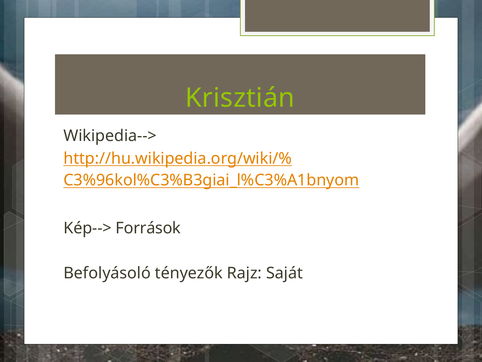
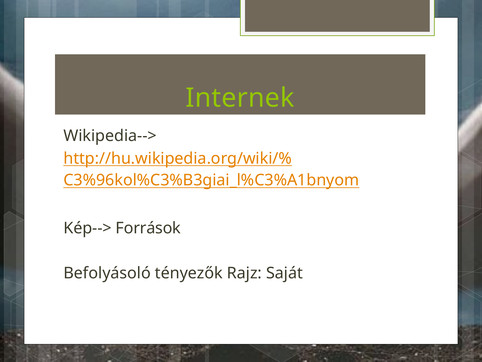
Krisztián: Krisztián -> Internek (240, 98)
